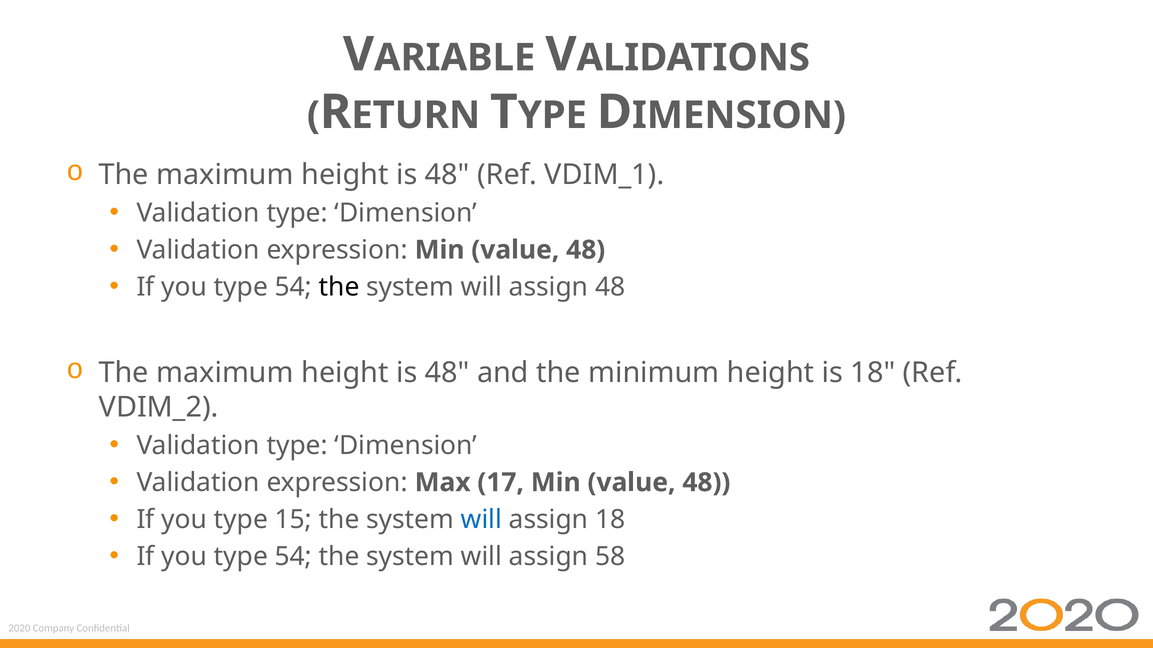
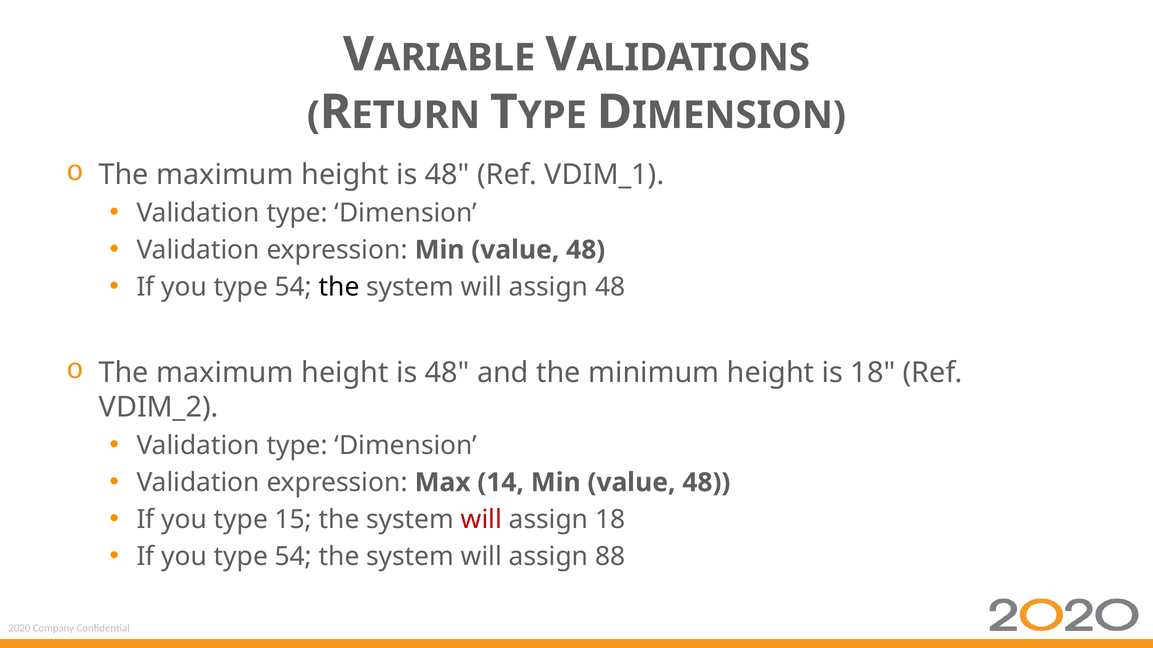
17: 17 -> 14 (501, 483)
will colour: blue -> red (481, 520)
58: 58 -> 88 (610, 557)
